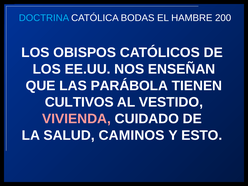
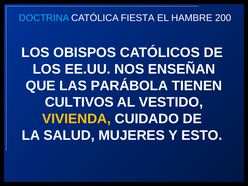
BODAS: BODAS -> FIESTA (138, 18)
VIVIENDA colour: pink -> yellow (77, 119)
CAMINOS: CAMINOS -> MUJERES (132, 135)
